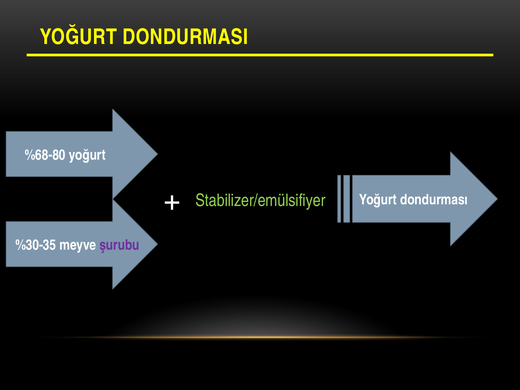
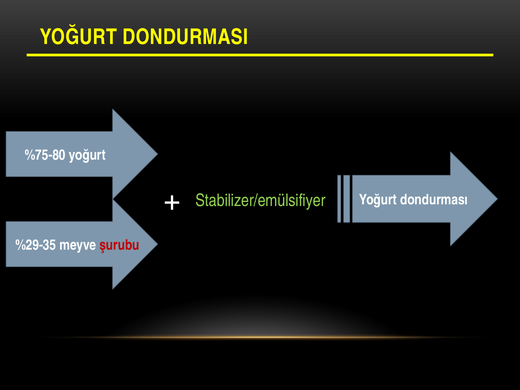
%68-80: %68-80 -> %75-80 (45, 155)
%30-35: %30-35 -> %29-35 (36, 245)
şurubu colour: purple -> red (119, 245)
